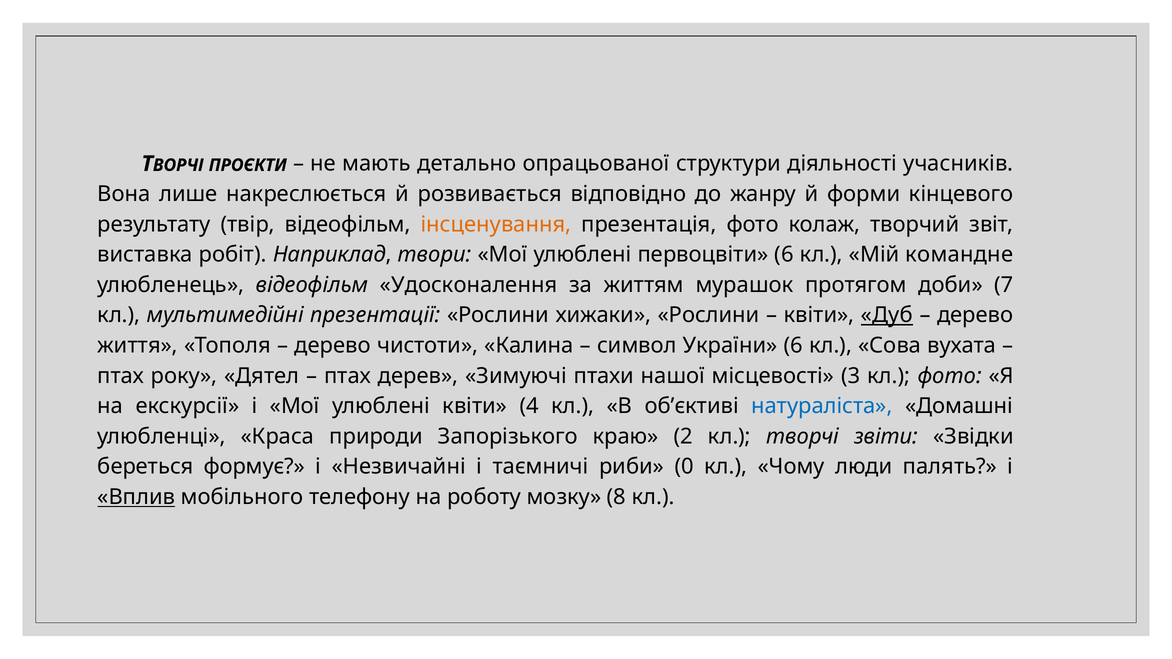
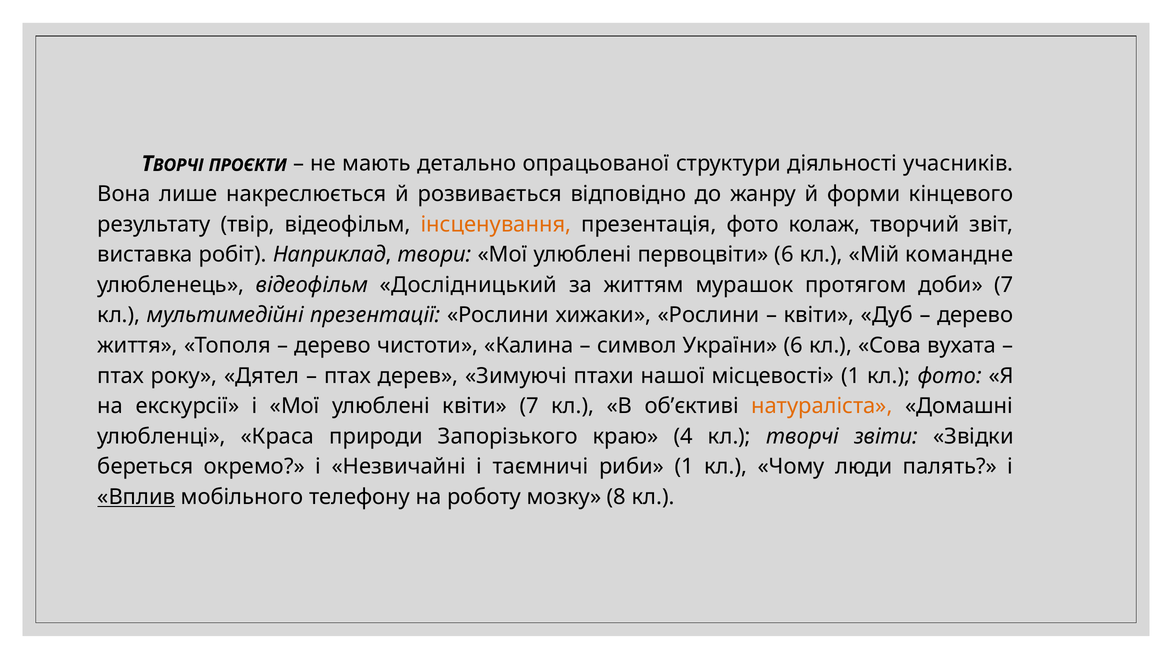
Удосконалення: Удосконалення -> Дослідницький (469, 285)
Дуб underline: present -> none (887, 315)
місцевості 3: 3 -> 1 (851, 376)
квіти 4: 4 -> 7 (529, 406)
натураліста colour: blue -> orange (822, 406)
2: 2 -> 4 (683, 437)
формує: формує -> окремо (254, 467)
риби 0: 0 -> 1 (684, 467)
